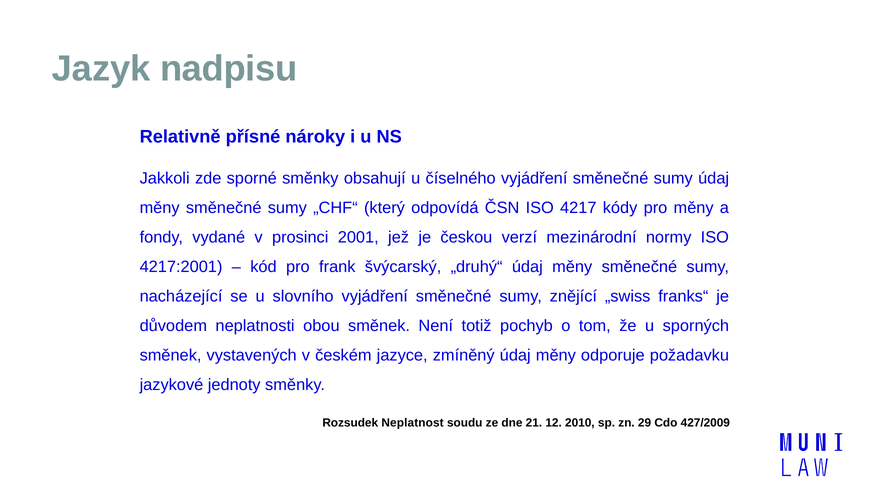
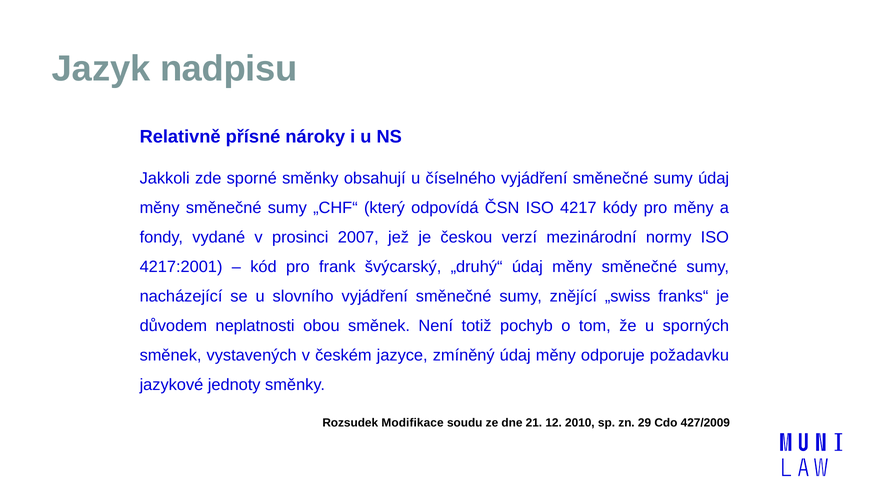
2001: 2001 -> 2007 (358, 238)
Neplatnost: Neplatnost -> Modifikace (413, 424)
